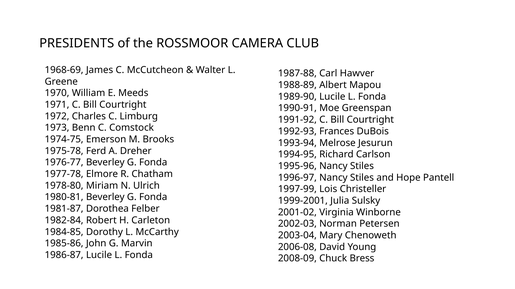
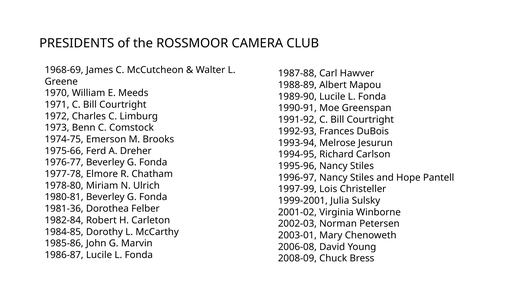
1975-78: 1975-78 -> 1975-66 (64, 151)
1981-87: 1981-87 -> 1981-36 (64, 209)
2003-04: 2003-04 -> 2003-01 (297, 236)
